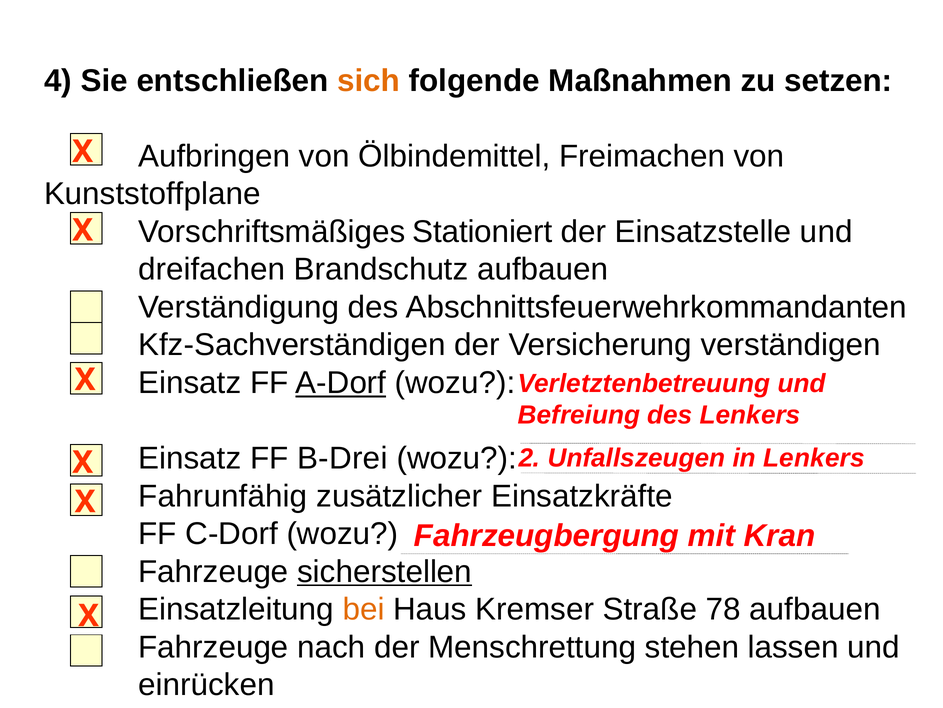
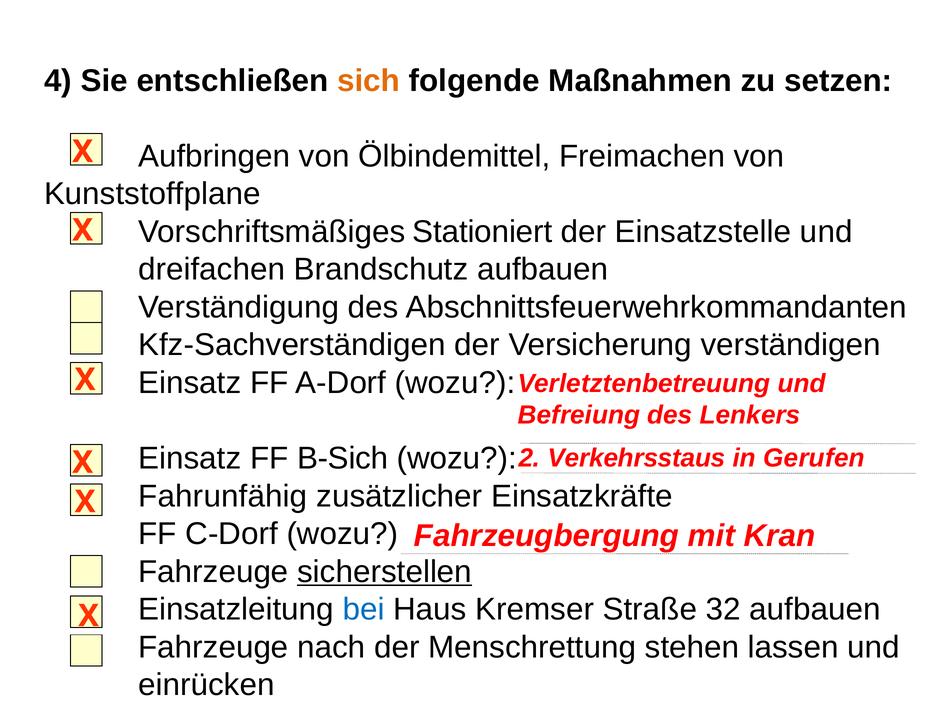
A-Dorf underline: present -> none (341, 382)
B-Drei: B-Drei -> B-Sich (343, 458)
Unfallszeugen: Unfallszeugen -> Verkehrsstaus (637, 458)
in Lenkers: Lenkers -> Gerufen (814, 458)
bei colour: orange -> blue (364, 609)
78: 78 -> 32 (723, 609)
